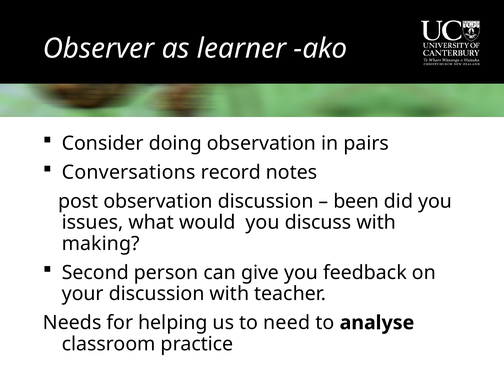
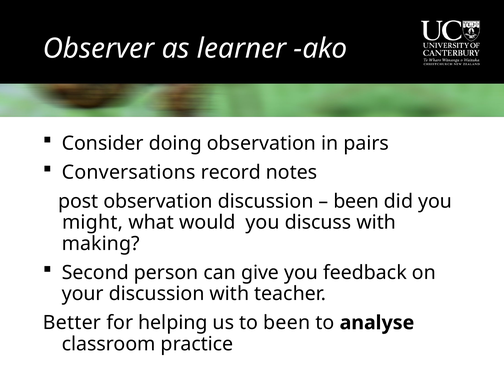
issues: issues -> might (92, 222)
Needs: Needs -> Better (72, 323)
to need: need -> been (287, 323)
